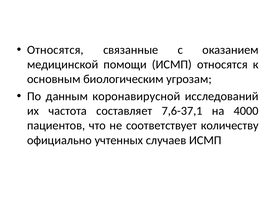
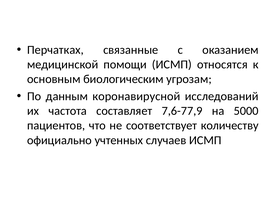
Относятся: Относятся -> Перчатках (55, 50)
7,6-37,1: 7,6-37,1 -> 7,6-77,9 (182, 111)
4000: 4000 -> 5000 (246, 111)
